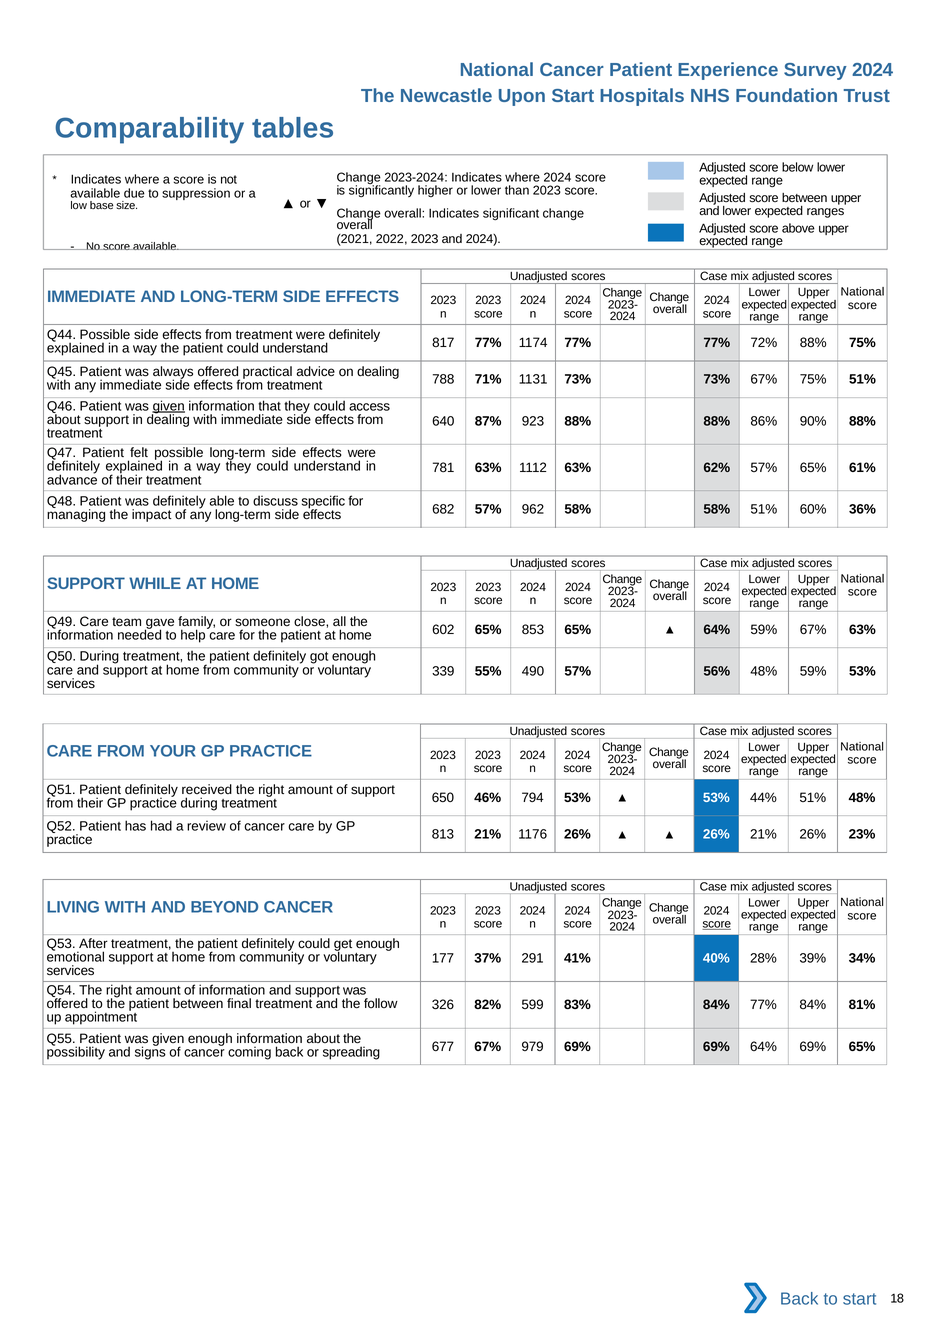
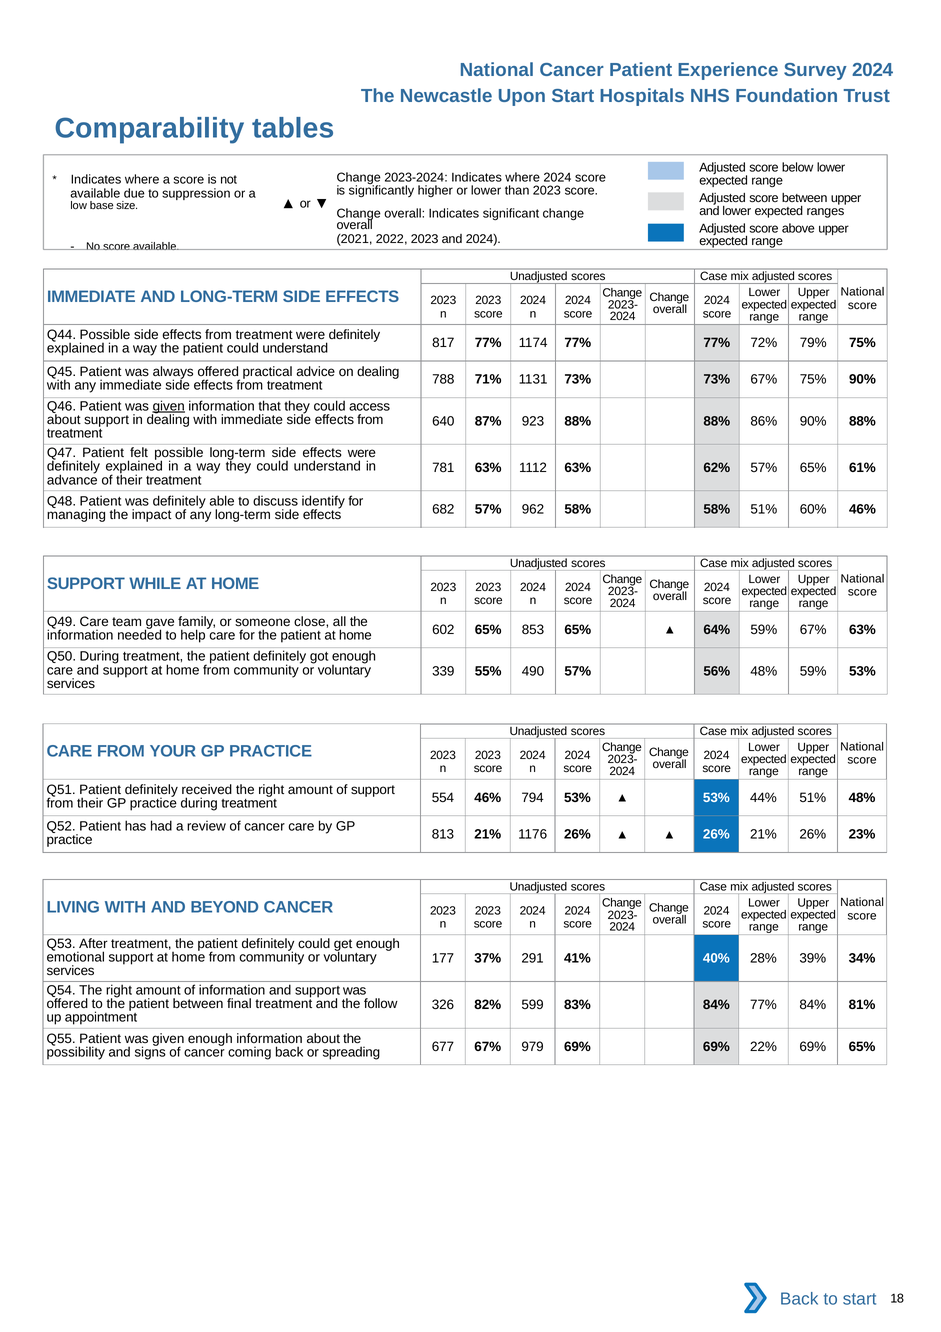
72% 88%: 88% -> 79% (813, 343)
75% 51%: 51% -> 90% (862, 379)
specific: specific -> identify (323, 501)
60% 36%: 36% -> 46% (862, 509)
650: 650 -> 554 (443, 797)
score underline: present -> none (717, 924)
69% 64%: 64% -> 22% (763, 1046)
